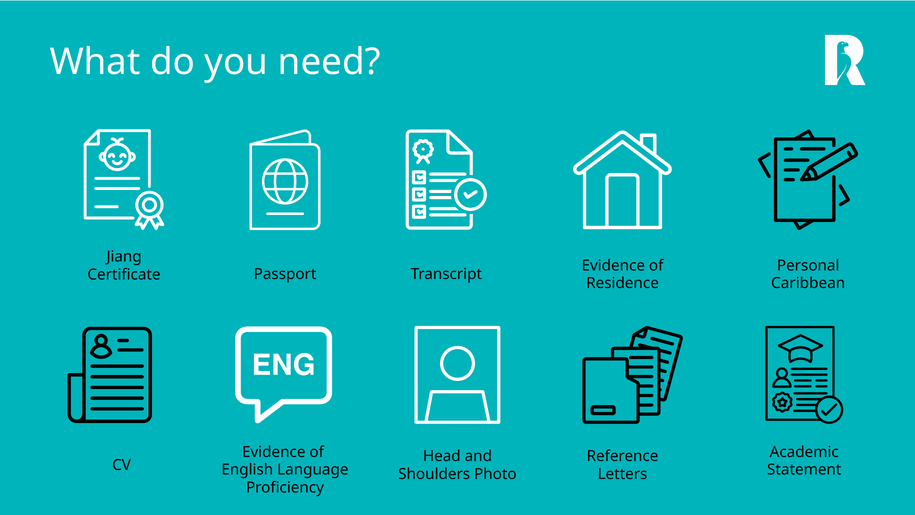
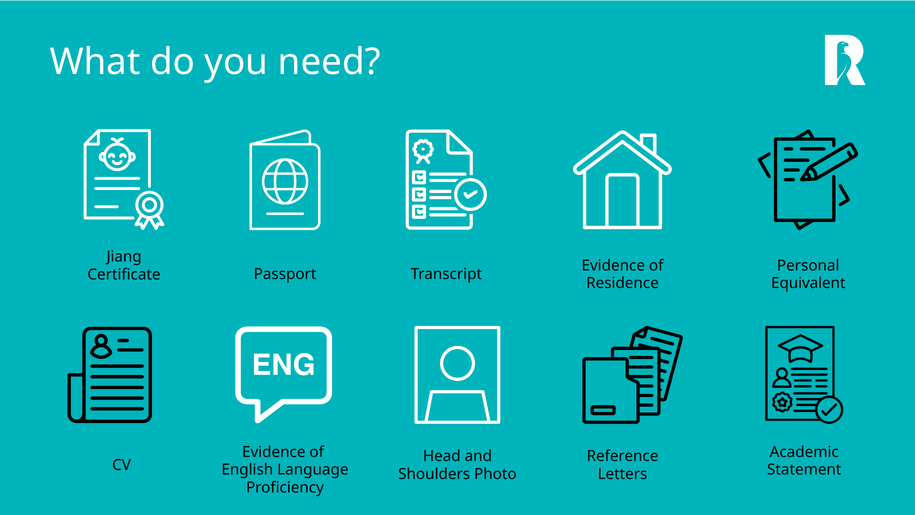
Caribbean: Caribbean -> Equivalent (808, 283)
